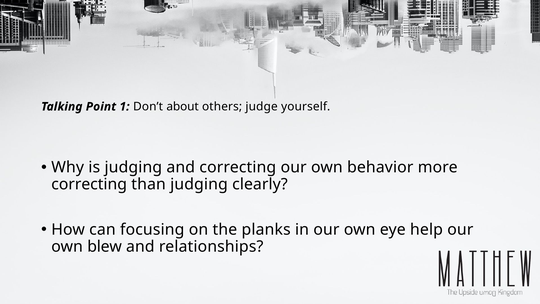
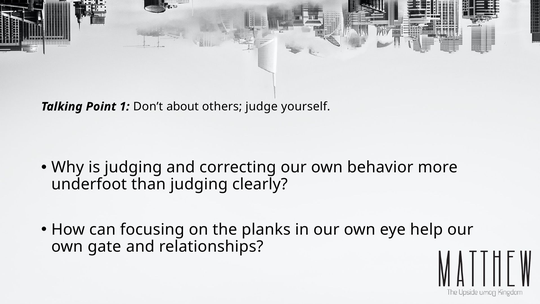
correcting: correcting -> underfoot (89, 184)
blew: blew -> gate (104, 246)
